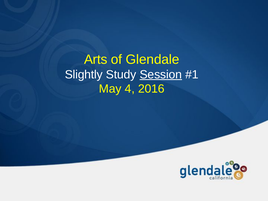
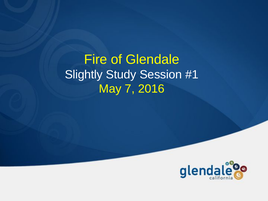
Arts: Arts -> Fire (96, 59)
Session underline: present -> none (161, 75)
4: 4 -> 7 (130, 89)
